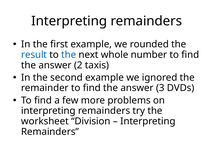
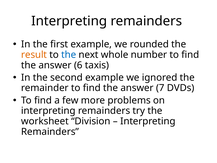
result colour: blue -> orange (34, 55)
2: 2 -> 6 (78, 65)
3: 3 -> 7 (160, 88)
